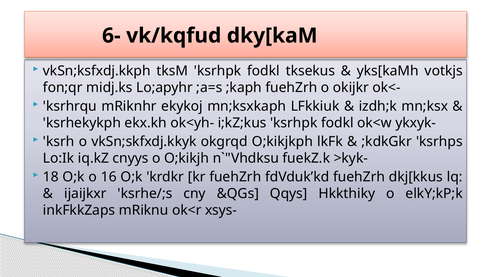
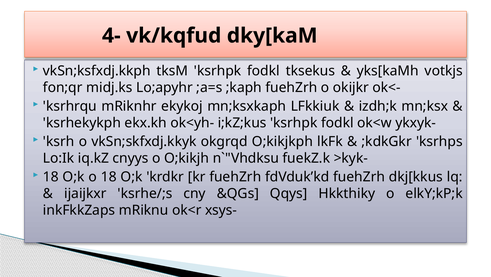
6-: 6- -> 4- (111, 36)
o 16: 16 -> 18 (109, 177)
